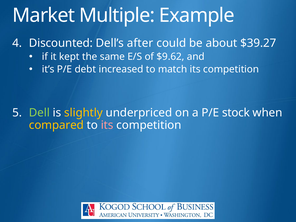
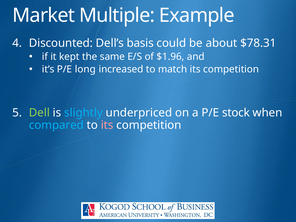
after: after -> basis (140, 43)
$39.27: $39.27 -> $78.31 (258, 43)
$9.62: $9.62 -> $1.96 (170, 57)
debt: debt -> long (85, 69)
slightly colour: yellow -> light blue (83, 113)
compared colour: yellow -> light blue (56, 125)
